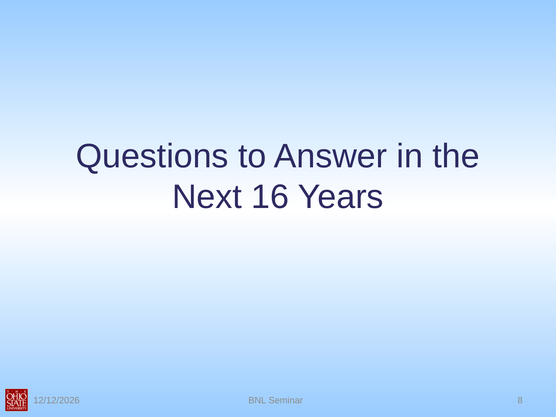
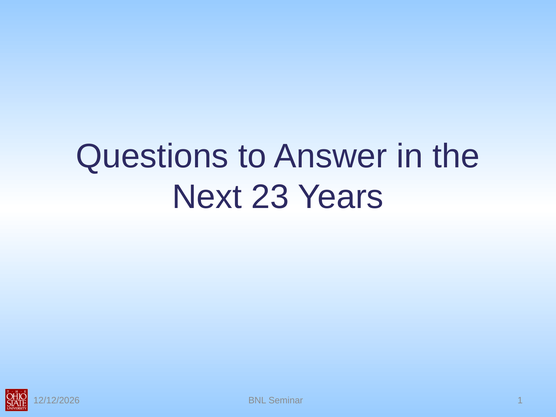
16: 16 -> 23 (270, 197)
8: 8 -> 1 (520, 400)
